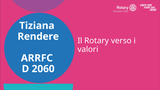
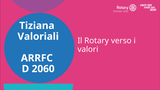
Rendere: Rendere -> Valoriali (38, 36)
